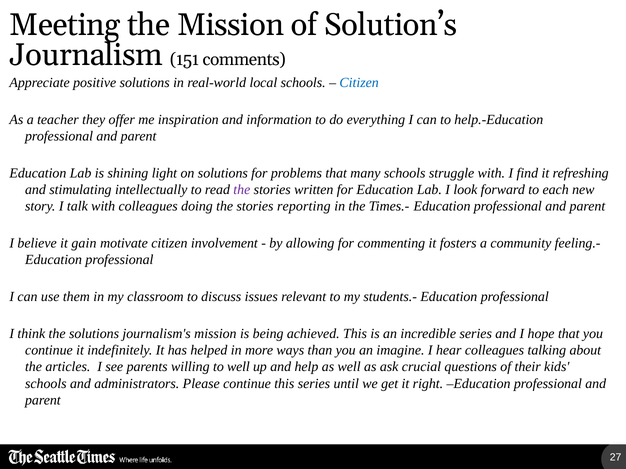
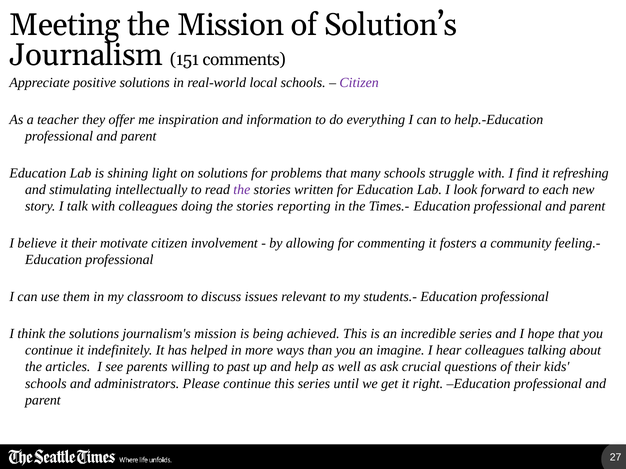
Citizen colour: blue -> purple (359, 83)
it gain: gain -> their (84, 243)
to well: well -> past (238, 367)
